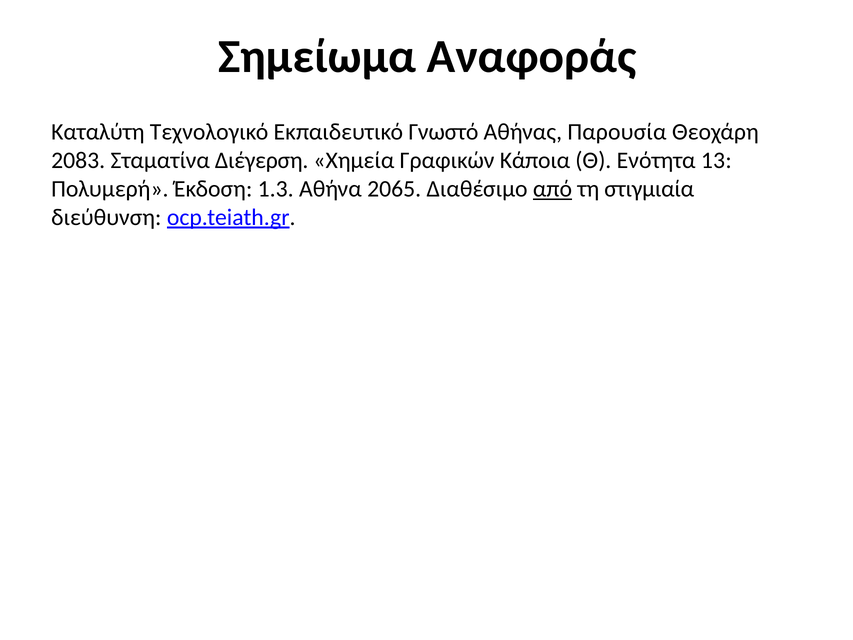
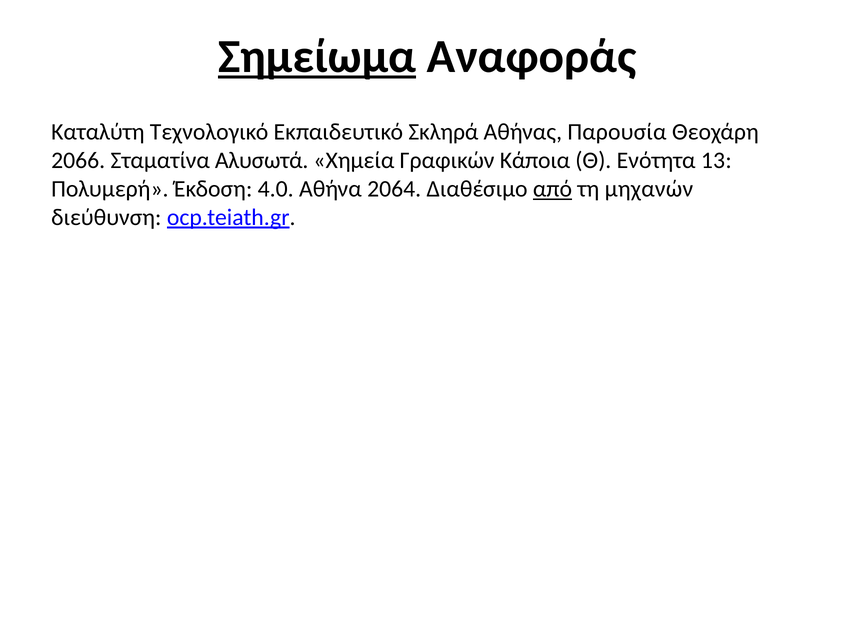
Σημείωμα underline: none -> present (317, 57)
Γνωστό: Γνωστό -> Σκληρά (443, 132)
2083: 2083 -> 2066 (78, 160)
Διέγερση: Διέγερση -> Αλυσωτά (262, 160)
1.3: 1.3 -> 4.0 (276, 189)
2065: 2065 -> 2064 (394, 189)
στιγμιαία: στιγμιαία -> μηχανών (649, 189)
